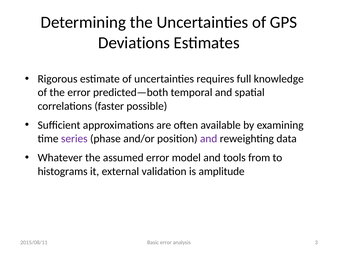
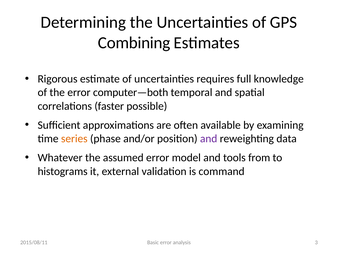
Deviations: Deviations -> Combining (134, 43)
predicted—both: predicted—both -> computer—both (131, 92)
series colour: purple -> orange (74, 138)
amplitude: amplitude -> command (222, 171)
